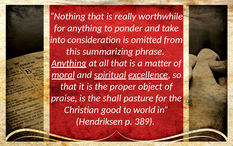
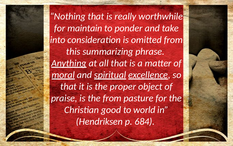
for anything: anything -> maintain (85, 28)
the shall: shall -> from (112, 98)
389: 389 -> 684 (145, 121)
